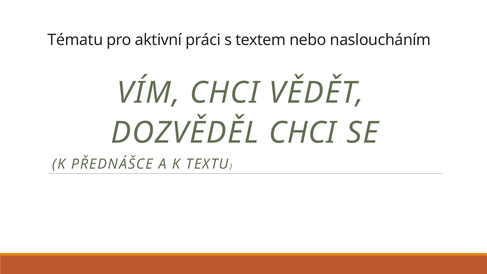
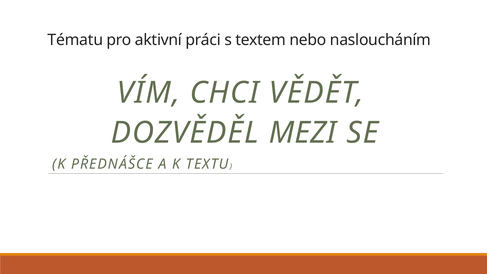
DOZVĚDĚL CHCI: CHCI -> MEZI (303, 133)
